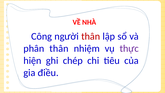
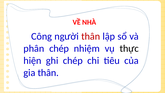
phân thân: thân -> chép (59, 48)
thực colour: purple -> black (129, 48)
gia điều: điều -> thân (48, 73)
